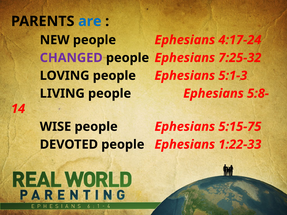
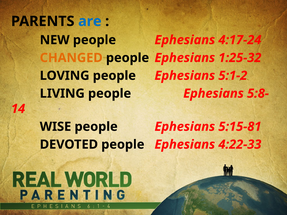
CHANGED colour: purple -> orange (71, 58)
7:25-32: 7:25-32 -> 1:25-32 (240, 58)
5:1-3: 5:1-3 -> 5:1-2 (233, 76)
5:15-75: 5:15-75 -> 5:15-81 (240, 127)
1:22-33: 1:22-33 -> 4:22-33 (240, 145)
